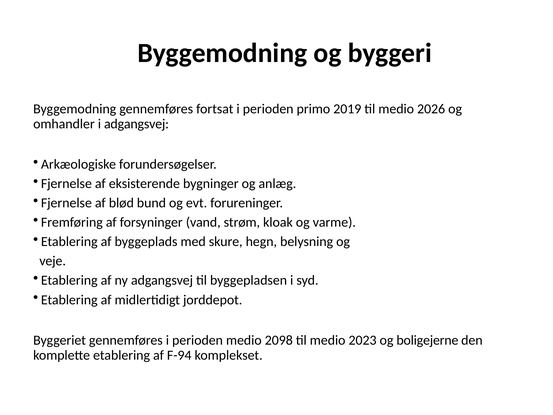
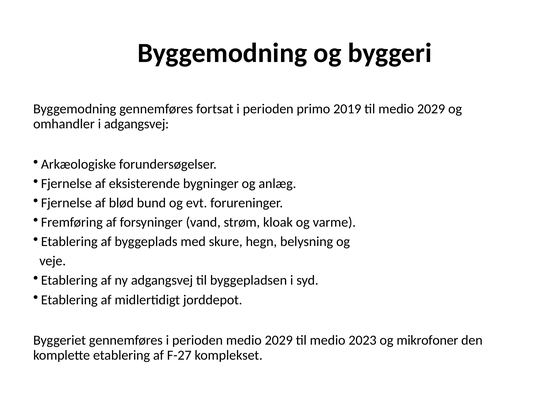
til medio 2026: 2026 -> 2029 (431, 109)
perioden medio 2098: 2098 -> 2029 (279, 340)
boligejerne: boligejerne -> mikrofoner (427, 340)
F-94: F-94 -> F-27 (179, 355)
